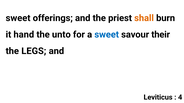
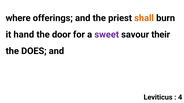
sweet: sweet -> where (18, 18)
unto: unto -> door (61, 35)
sweet colour: blue -> purple (107, 35)
LEGS: LEGS -> DOES (34, 51)
